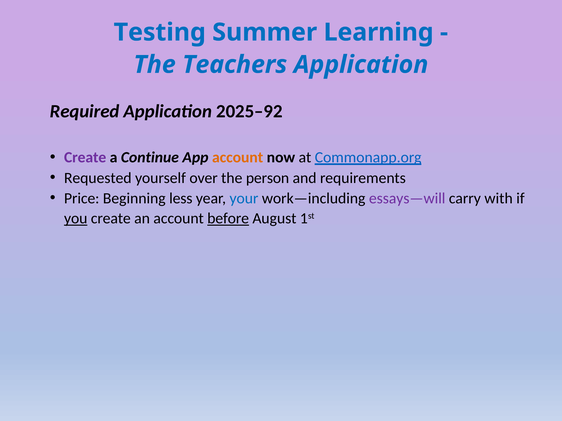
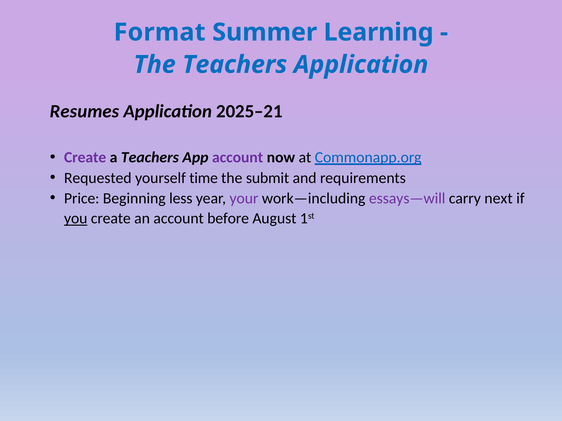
Testing: Testing -> Format (160, 32)
Required: Required -> Resumes (85, 111)
2025–92: 2025–92 -> 2025–21 (249, 111)
a Continue: Continue -> Teachers (150, 158)
account colour: orange -> purple (238, 158)
over: over -> time (204, 178)
person: person -> submit (268, 178)
your colour: blue -> purple (244, 198)
with: with -> next (499, 198)
before underline: present -> none (228, 219)
